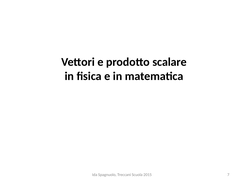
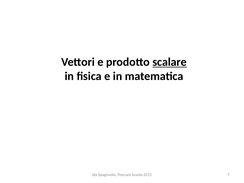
scalare underline: none -> present (170, 62)
